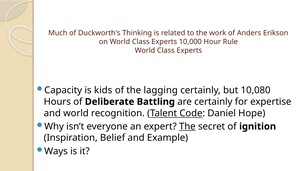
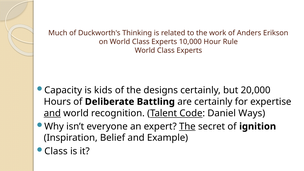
lagging: lagging -> designs (161, 90)
10,080: 10,080 -> 20,000 (256, 90)
and underline: none -> present (52, 113)
Hope: Hope -> Ways (252, 113)
Ways: Ways -> Class (56, 151)
